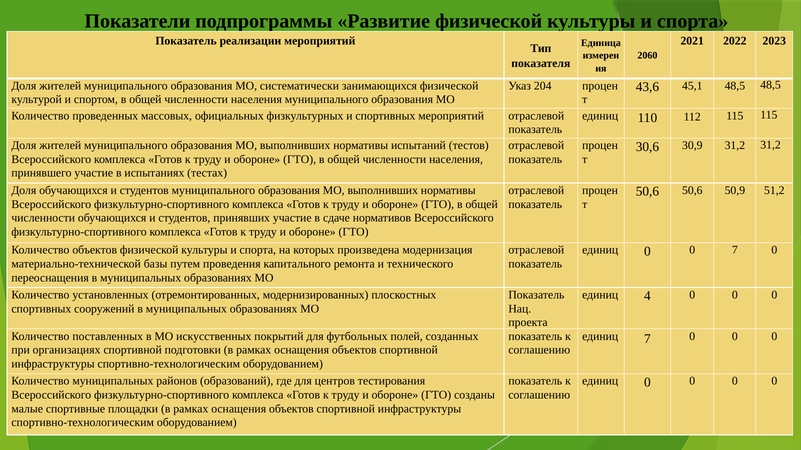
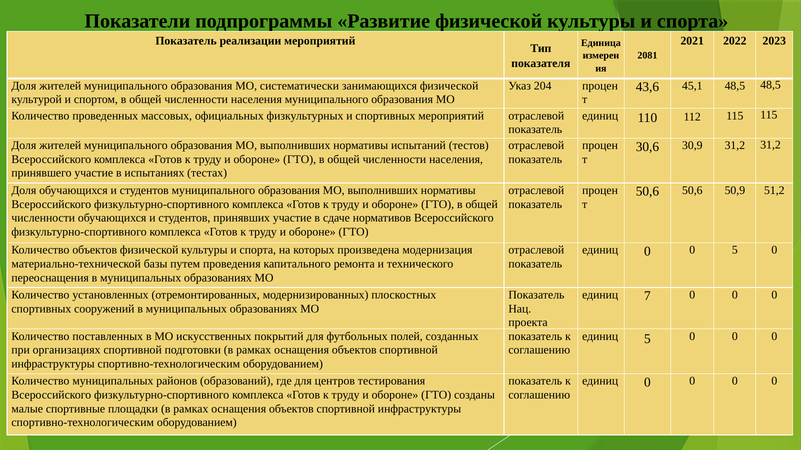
2060: 2060 -> 2081 (647, 56)
0 7: 7 -> 5 (735, 250)
4: 4 -> 7 (647, 296)
единиц 7: 7 -> 5 (647, 339)
